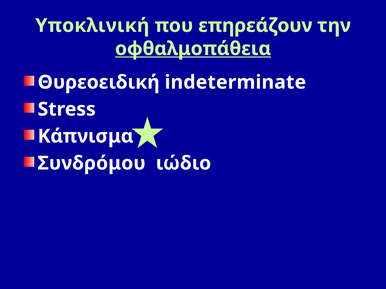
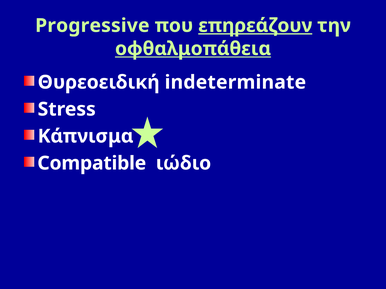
Υποκλινική: Υποκλινική -> Progressive (92, 26)
επηρεάζουν underline: none -> present (255, 26)
Συνδρόμου: Συνδρόμου -> Compatible (92, 163)
